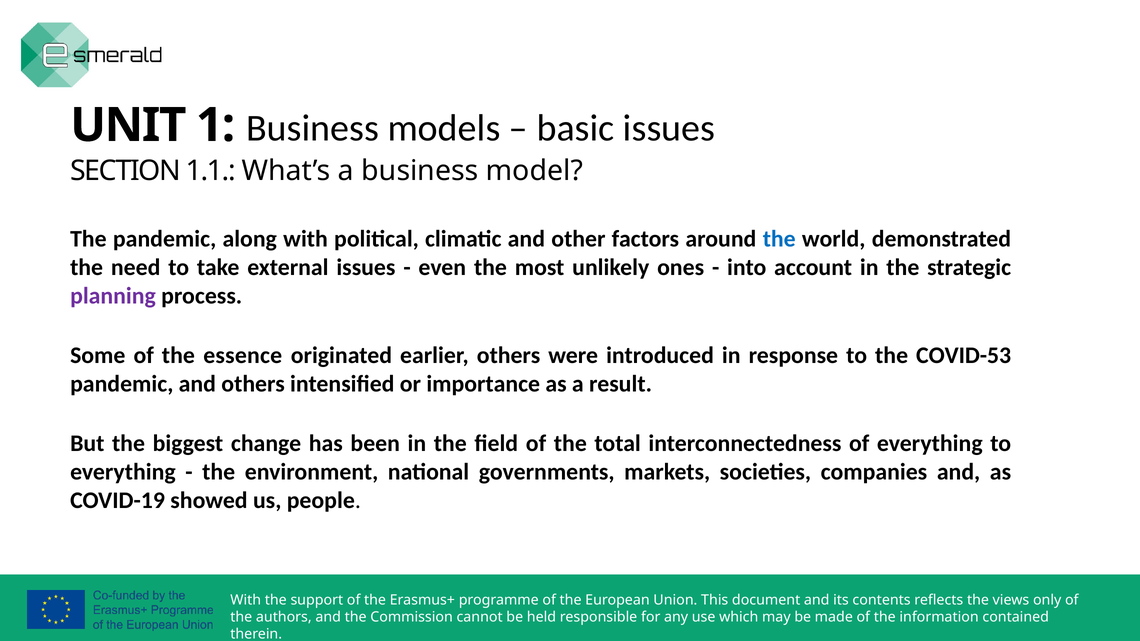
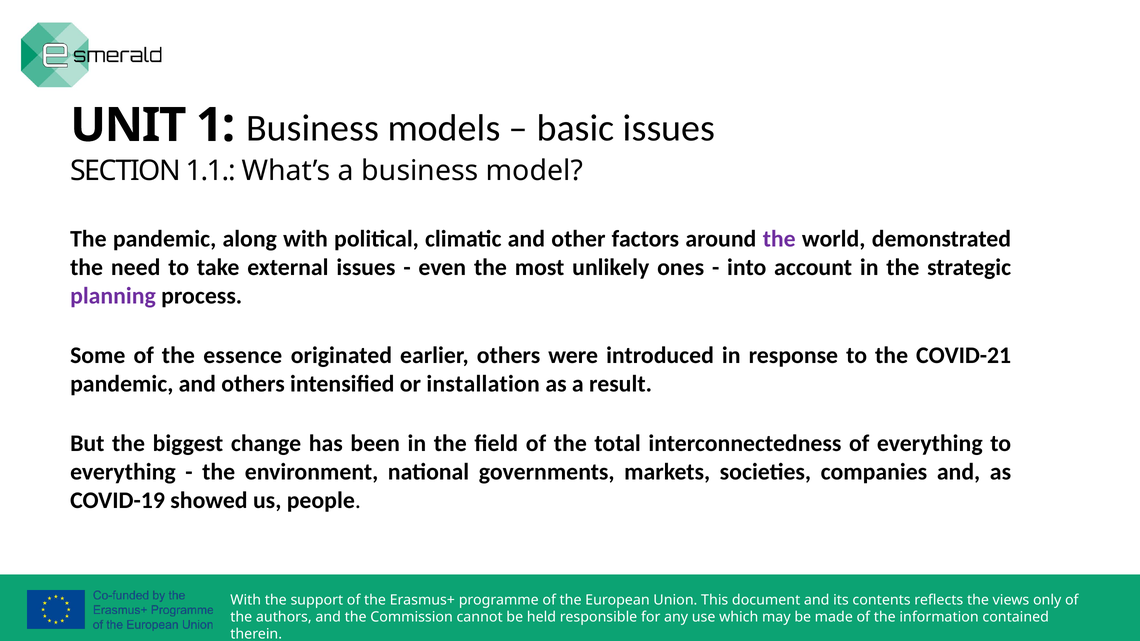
the colour: blue -> purple (779, 239)
COVID-53: COVID-53 -> COVID-21 (964, 355)
importance: importance -> installation (483, 384)
